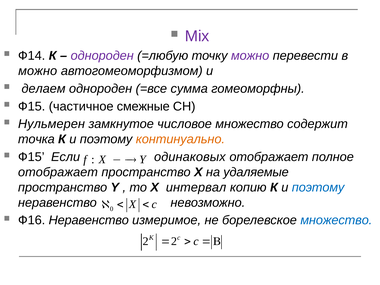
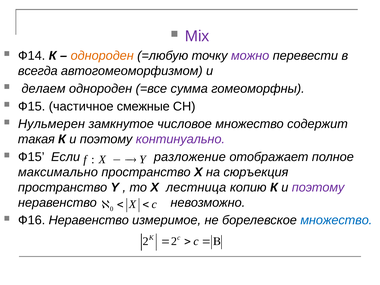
однороден colour: purple -> orange (102, 56)
можно: можно -> всегда (38, 71)
точка: точка -> такая (36, 139)
континуально colour: orange -> purple (180, 139)
одинаковых: одинаковых -> разложение (190, 157)
отображает: отображает -> максимально (58, 172)
удаляемые: удаляемые -> сюръекция (256, 172)
интервал: интервал -> лестница (196, 187)
поэтому colour: blue -> purple (318, 187)
